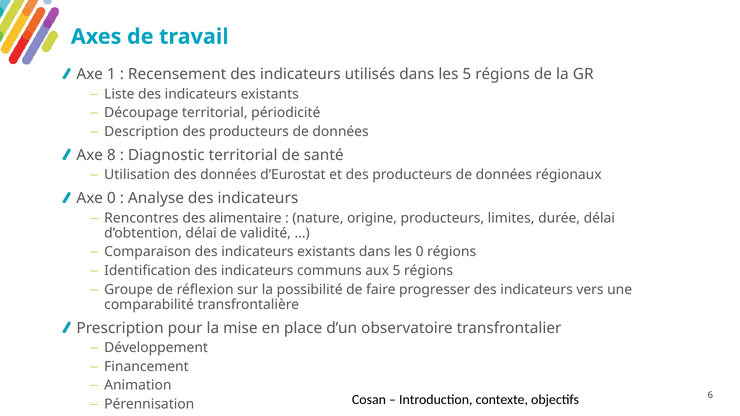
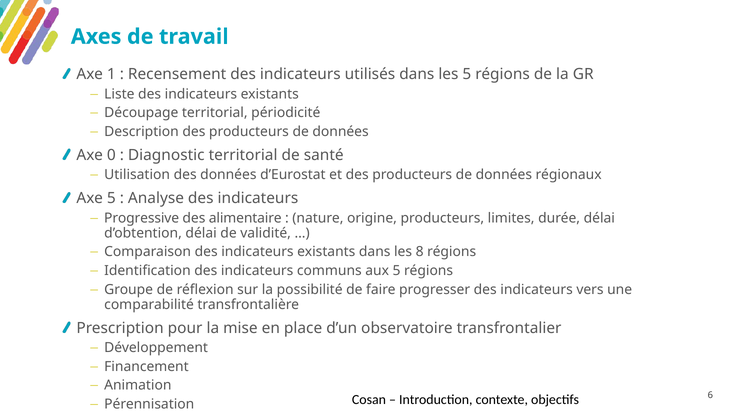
8: 8 -> 0 (111, 155)
Axe 0: 0 -> 5 (111, 199)
Rencontres: Rencontres -> Progressive (142, 218)
les 0: 0 -> 8 (420, 252)
